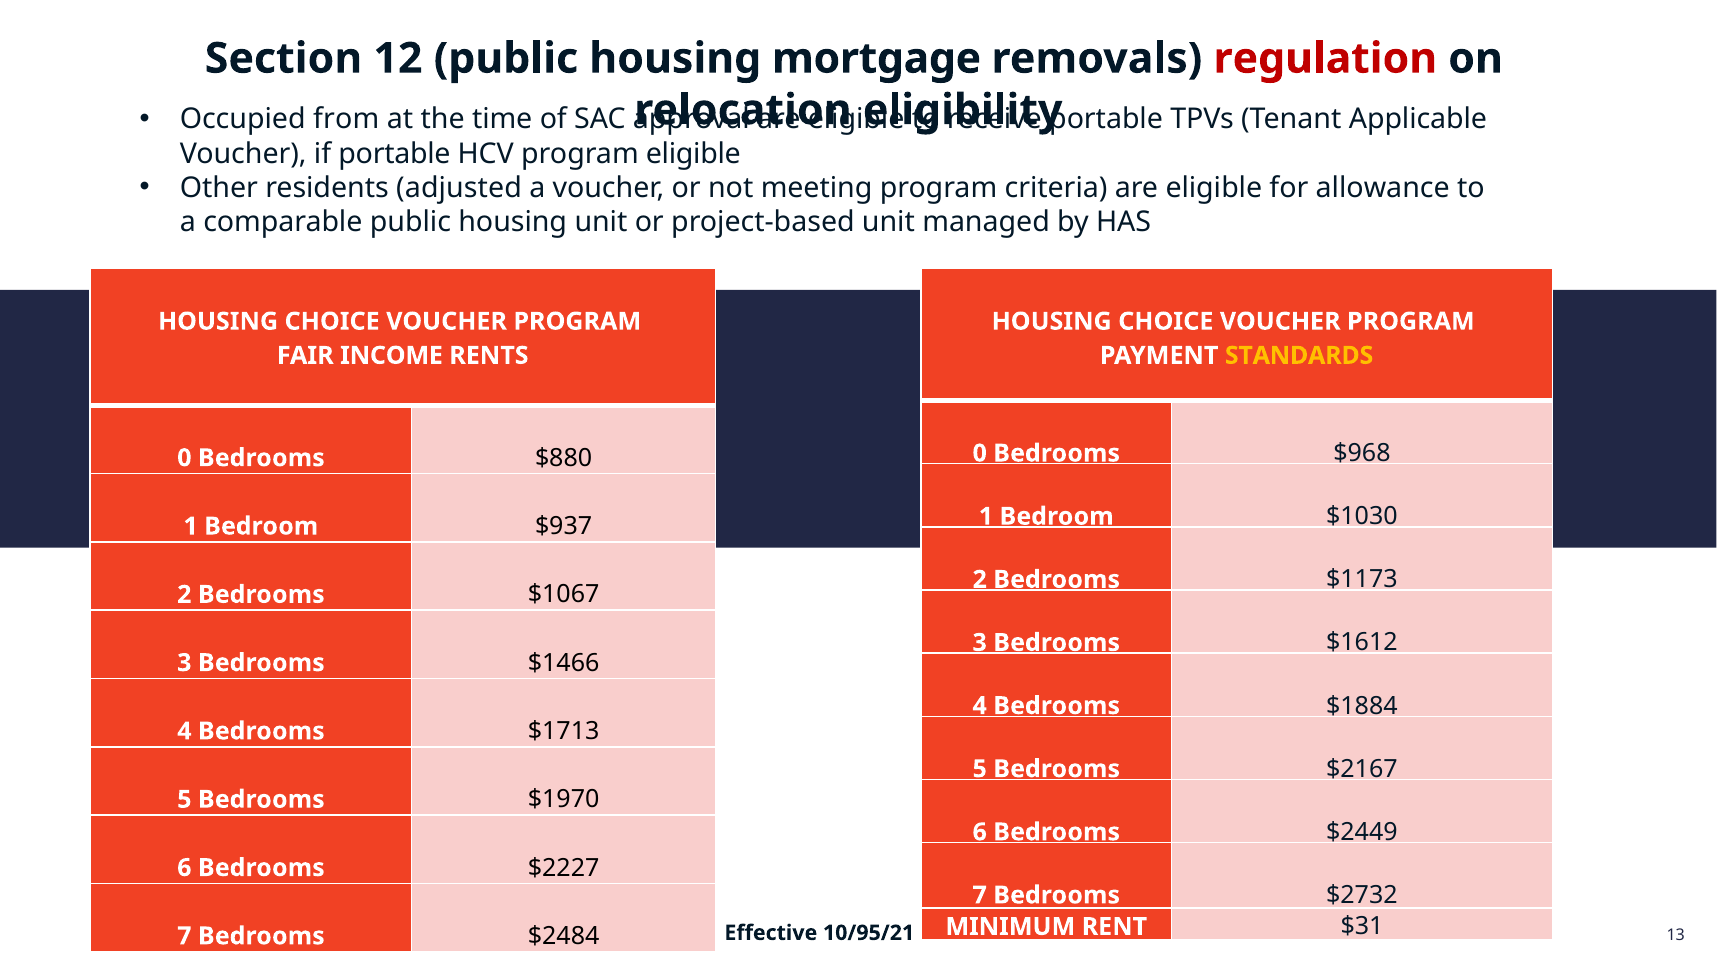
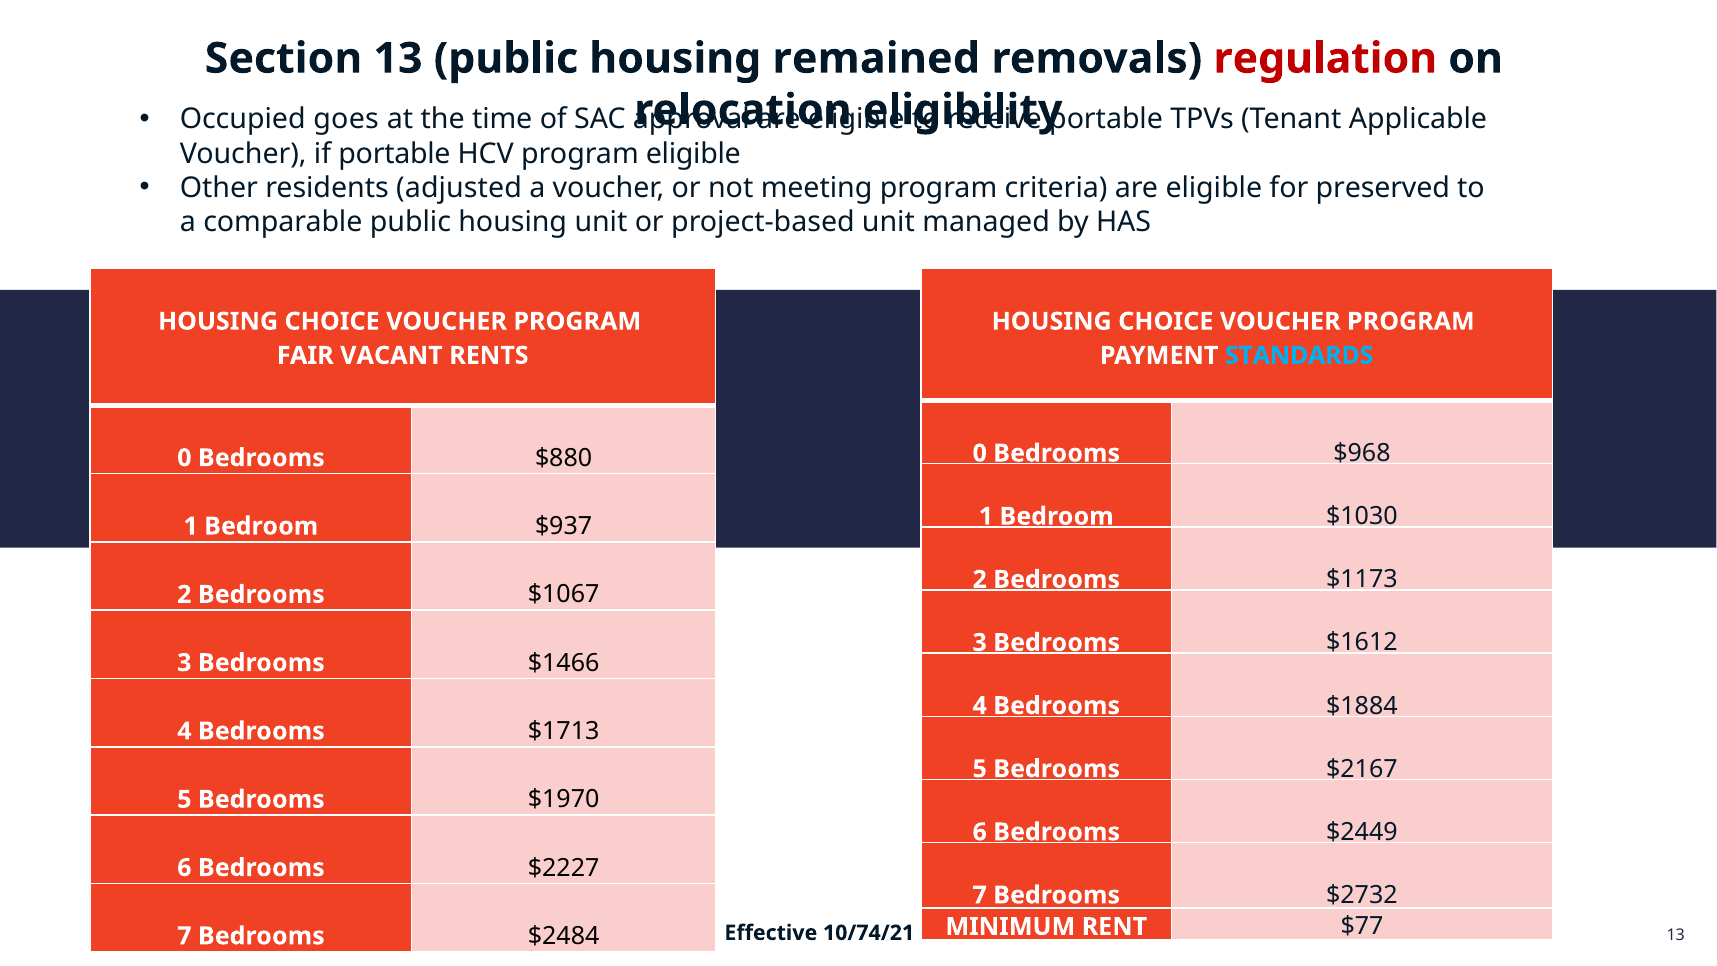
Section 12: 12 -> 13 (398, 59)
mortgage: mortgage -> remained (876, 59)
from: from -> goes (346, 119)
allowance: allowance -> preserved (1383, 188)
INCOME: INCOME -> VACANT (391, 355)
STANDARDS colour: yellow -> light blue (1299, 355)
$31: $31 -> $77 (1362, 927)
10/95/21: 10/95/21 -> 10/74/21 (869, 933)
